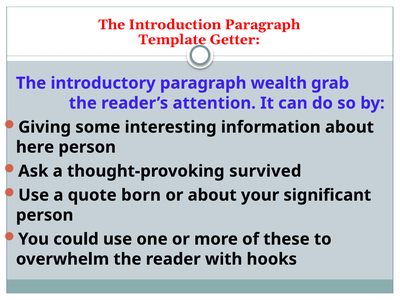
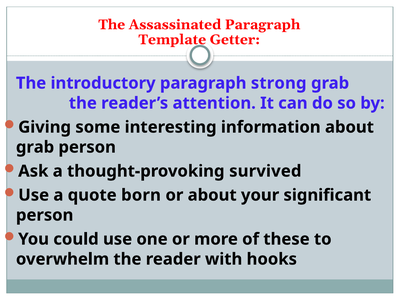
Introduction: Introduction -> Assassinated (175, 25)
wealth: wealth -> strong (279, 83)
here: here -> grab (35, 147)
